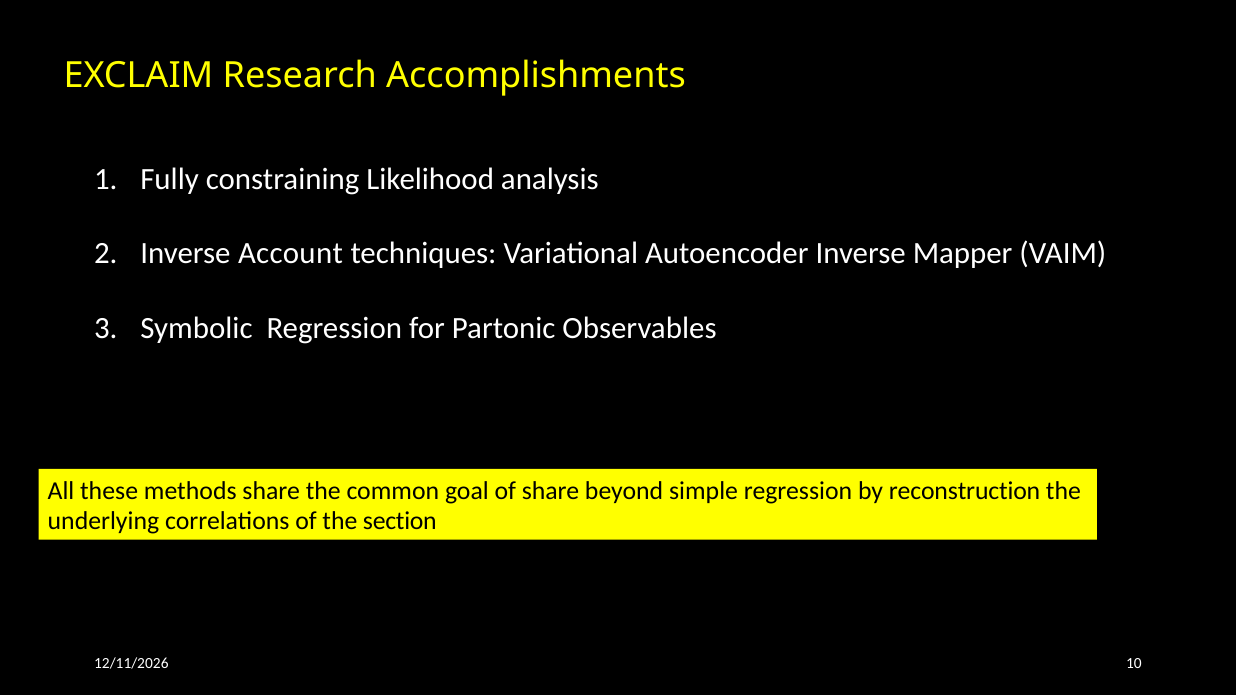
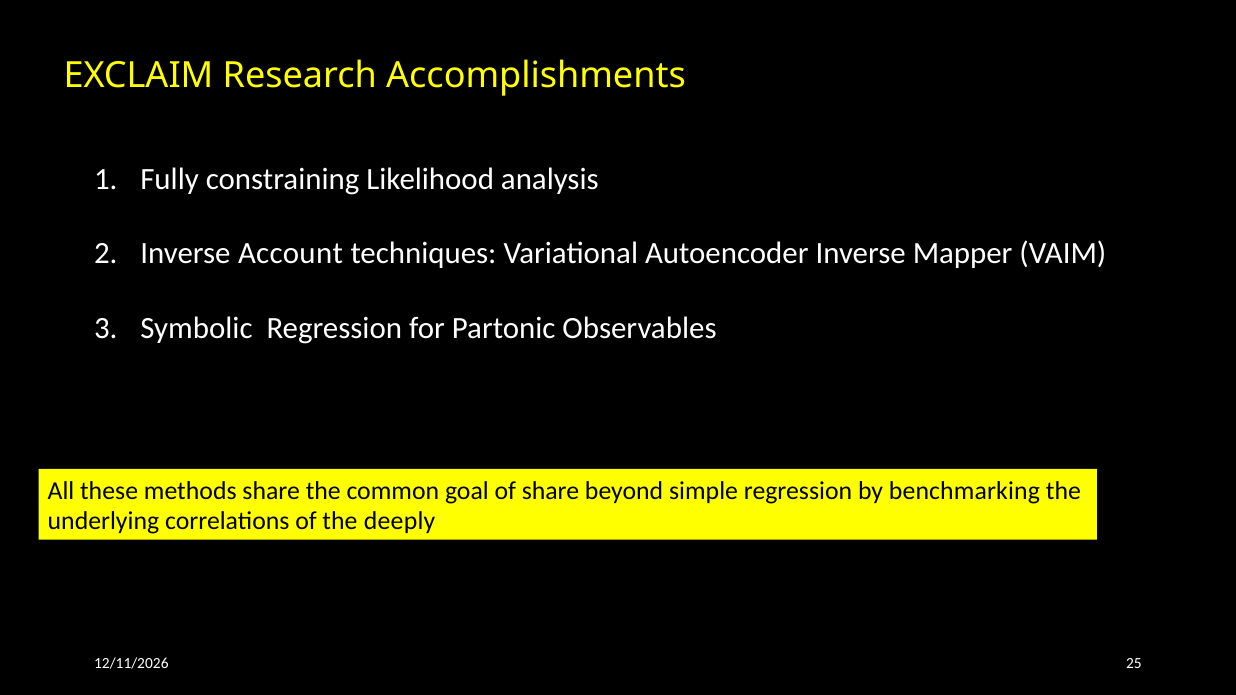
reconstruction: reconstruction -> benchmarking (964, 491)
section: section -> deeply (400, 522)
10: 10 -> 25 (1134, 664)
